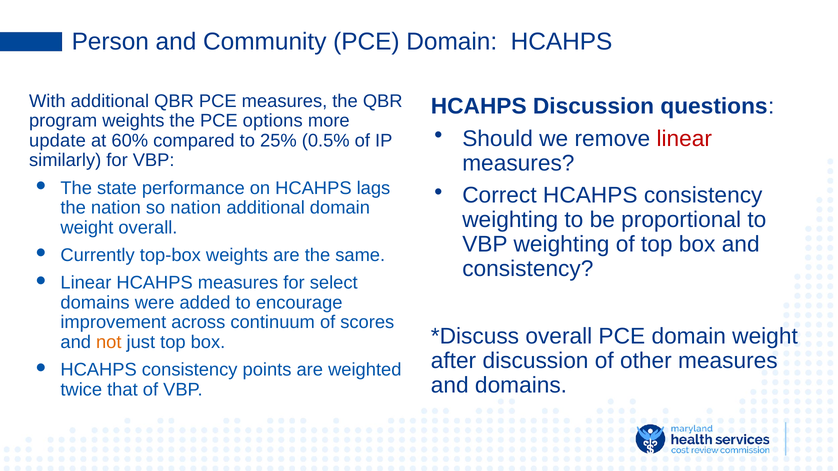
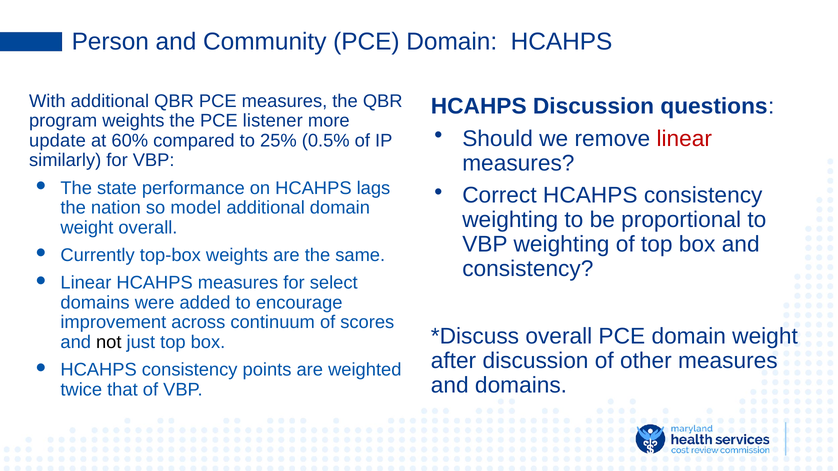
options: options -> listener (273, 121)
so nation: nation -> model (196, 208)
not colour: orange -> black (109, 342)
